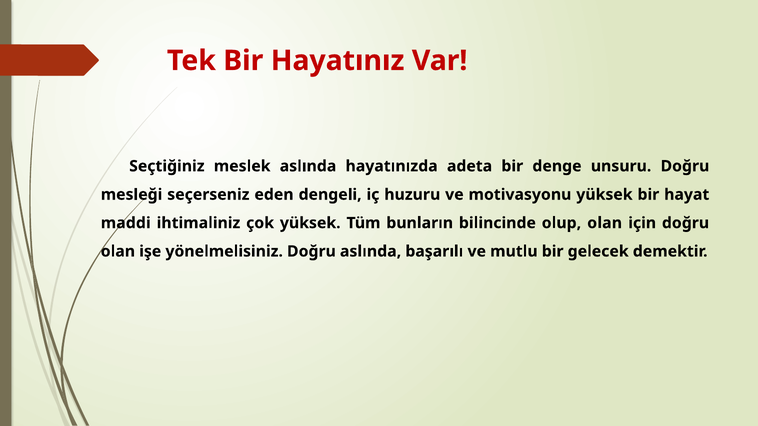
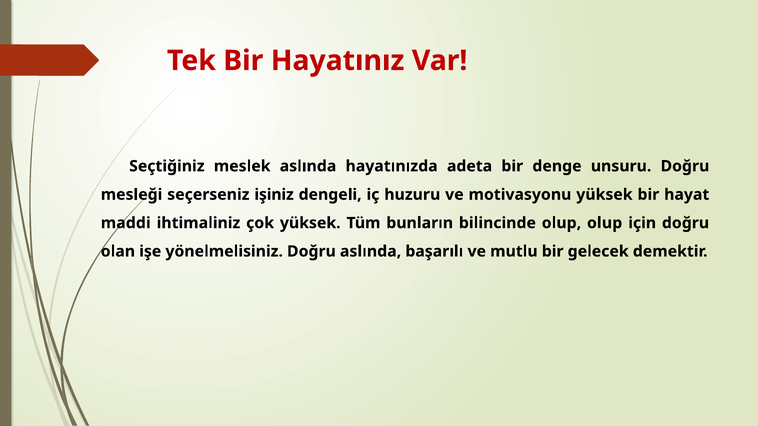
eden: eden -> işiniz (274, 195)
olup olan: olan -> olup (605, 223)
